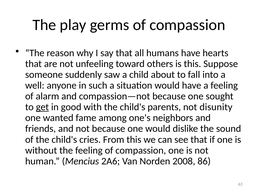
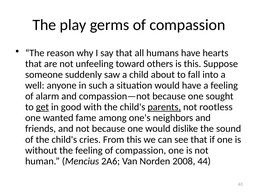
parents underline: none -> present (164, 107)
disunity: disunity -> rootless (216, 107)
86: 86 -> 44 (204, 162)
